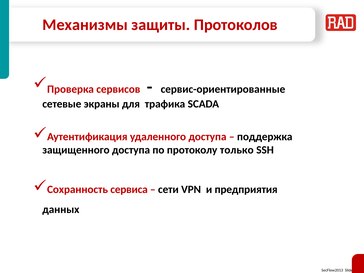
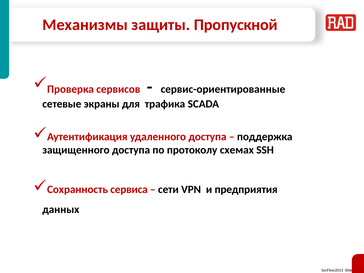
Протоколов: Протоколов -> Пропускной (236, 25)
только: только -> схемах (237, 150)
